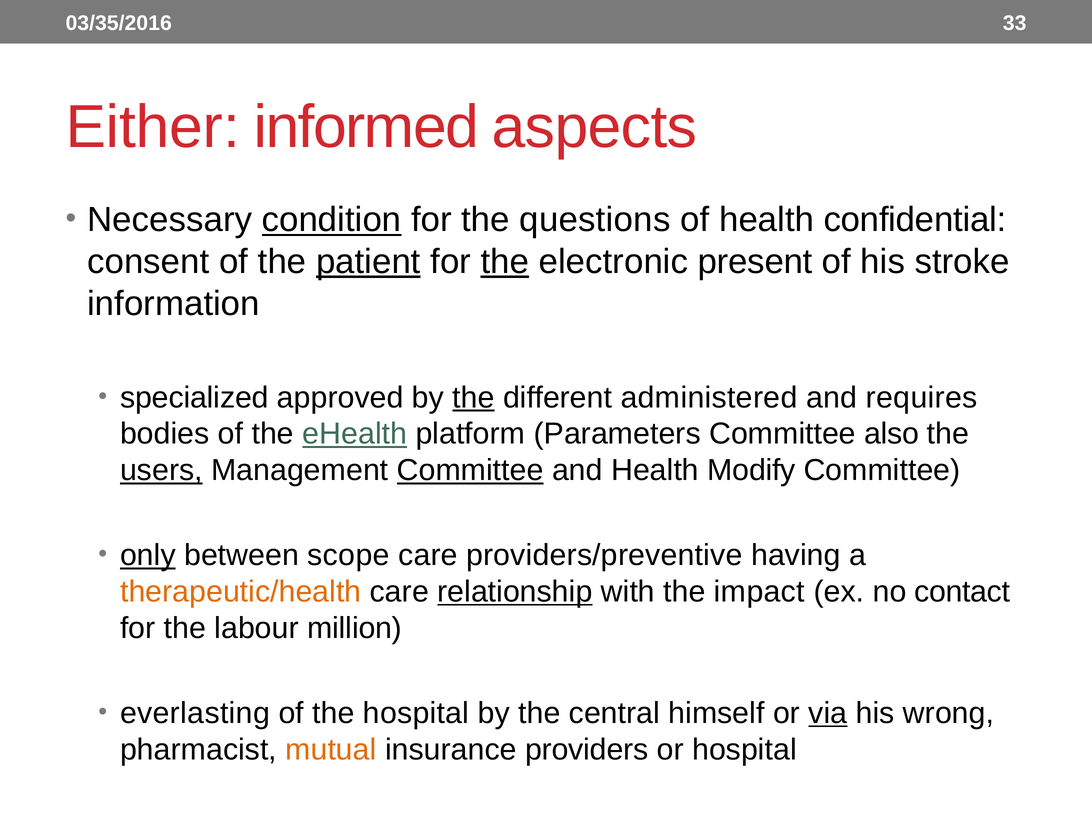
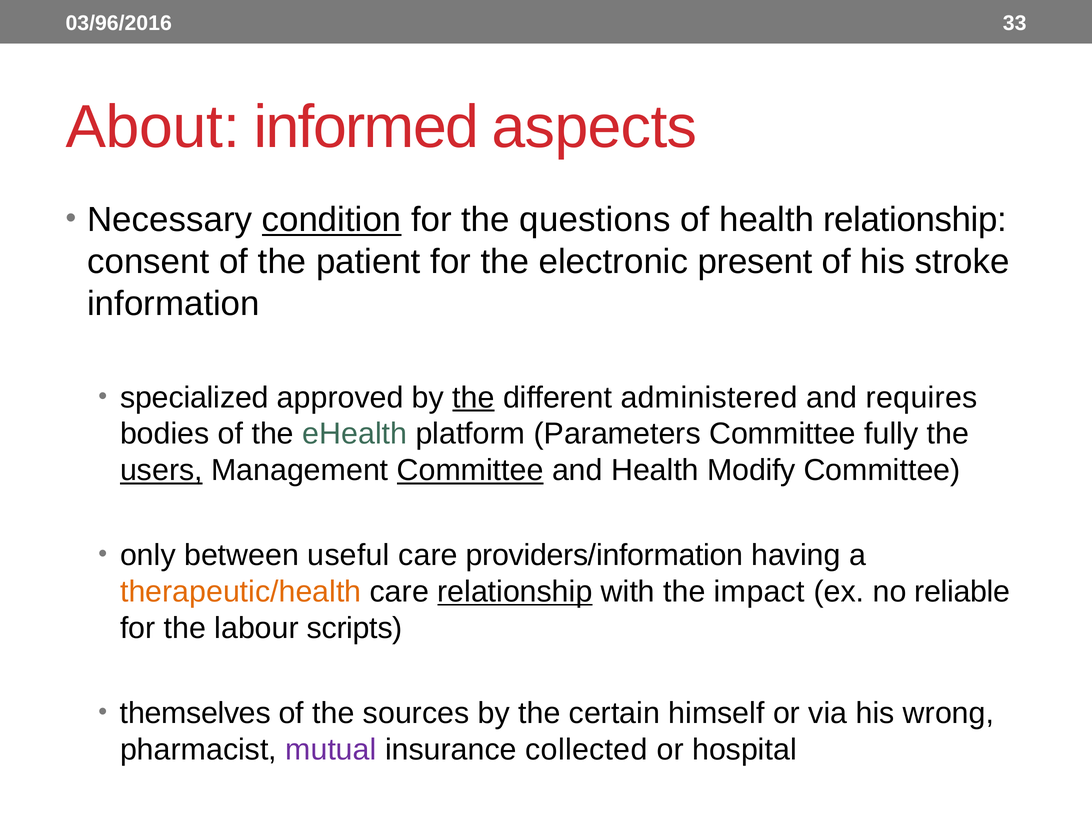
03/35/2016: 03/35/2016 -> 03/96/2016 (119, 23)
Either: Either -> About (153, 127)
health confidential: confidential -> relationship (915, 220)
patient underline: present -> none (368, 262)
the underline: present -> none (505, 262)
eHealth underline: present -> none (355, 434)
also: also -> fully (891, 434)
only underline: present -> none (148, 555)
scope: scope -> useful (349, 555)
providers/preventive: providers/preventive -> providers/information (605, 555)
contact: contact -> reliable (962, 592)
million: million -> scripts (355, 628)
everlasting: everlasting -> themselves (195, 713)
the hospital: hospital -> sources (416, 713)
central: central -> certain (614, 713)
via underline: present -> none (828, 713)
mutual colour: orange -> purple (331, 750)
providers: providers -> collected (586, 750)
